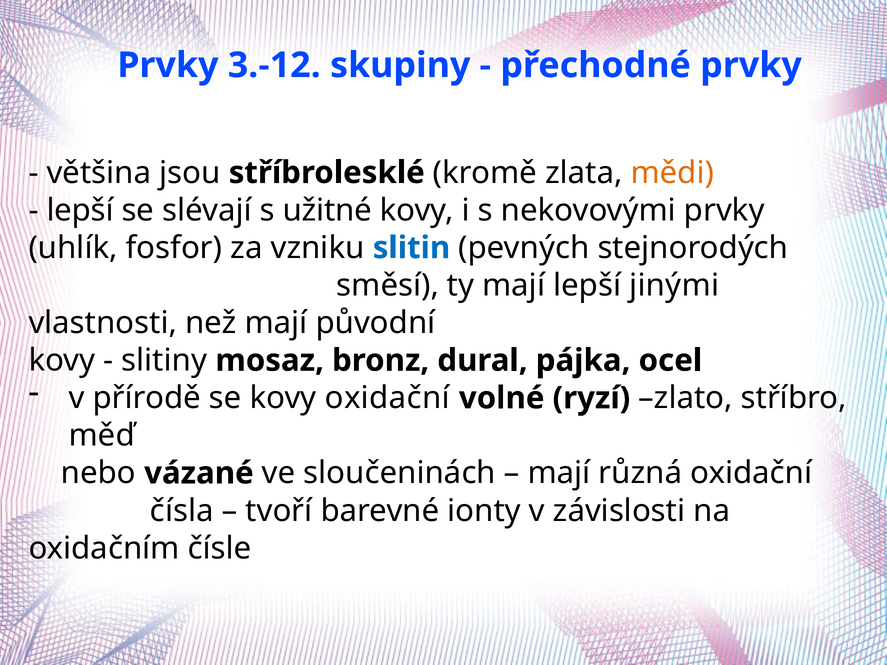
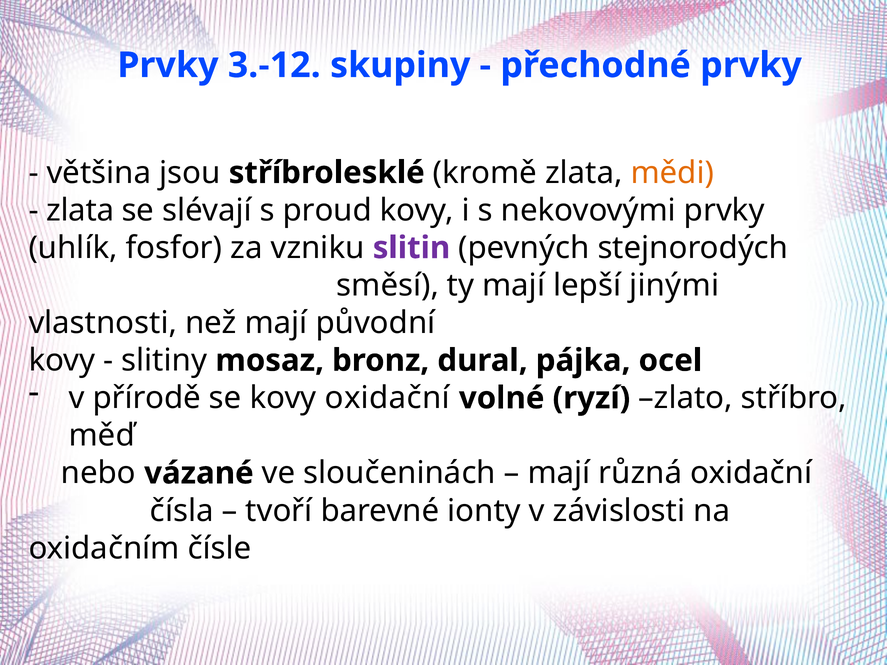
lepší: lepší -> zlata (80, 210)
užitné: užitné -> proud (327, 210)
slitin colour: blue -> purple (412, 248)
